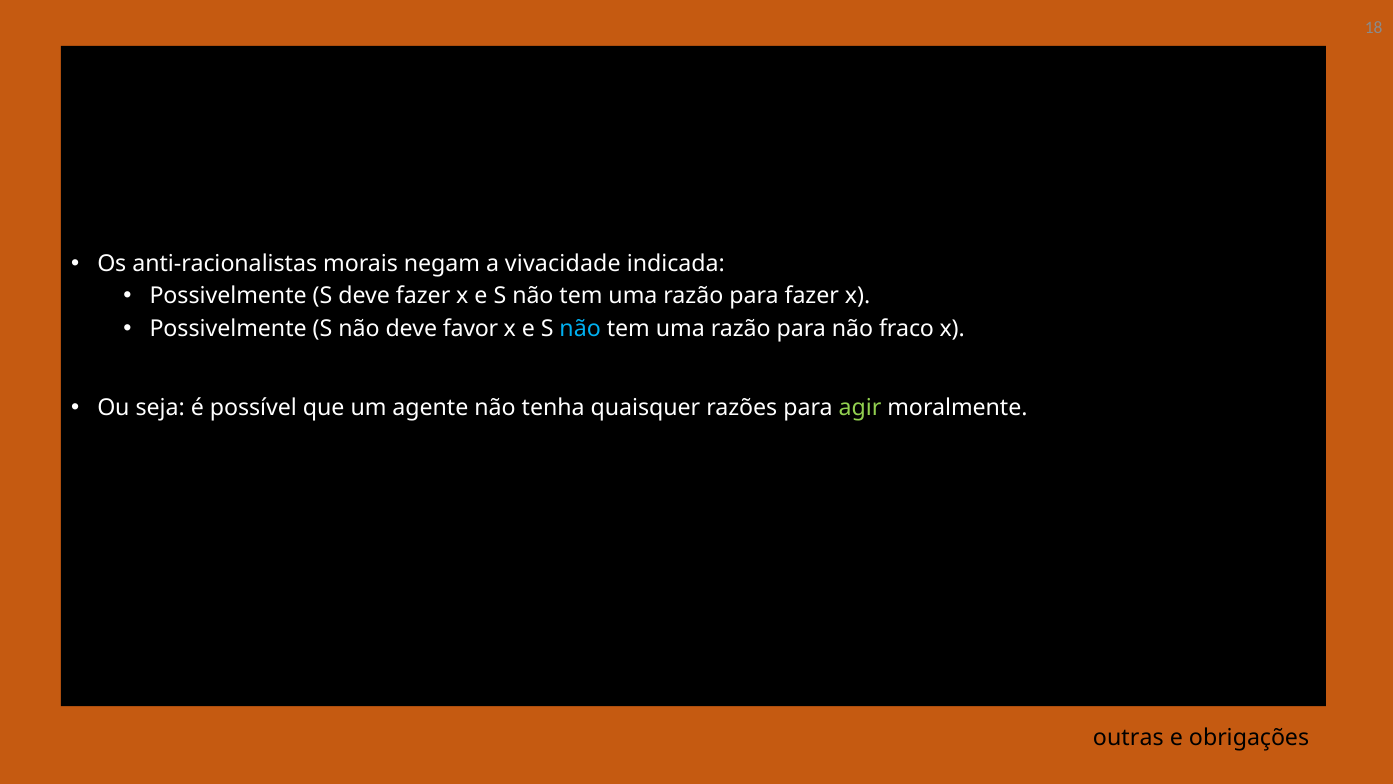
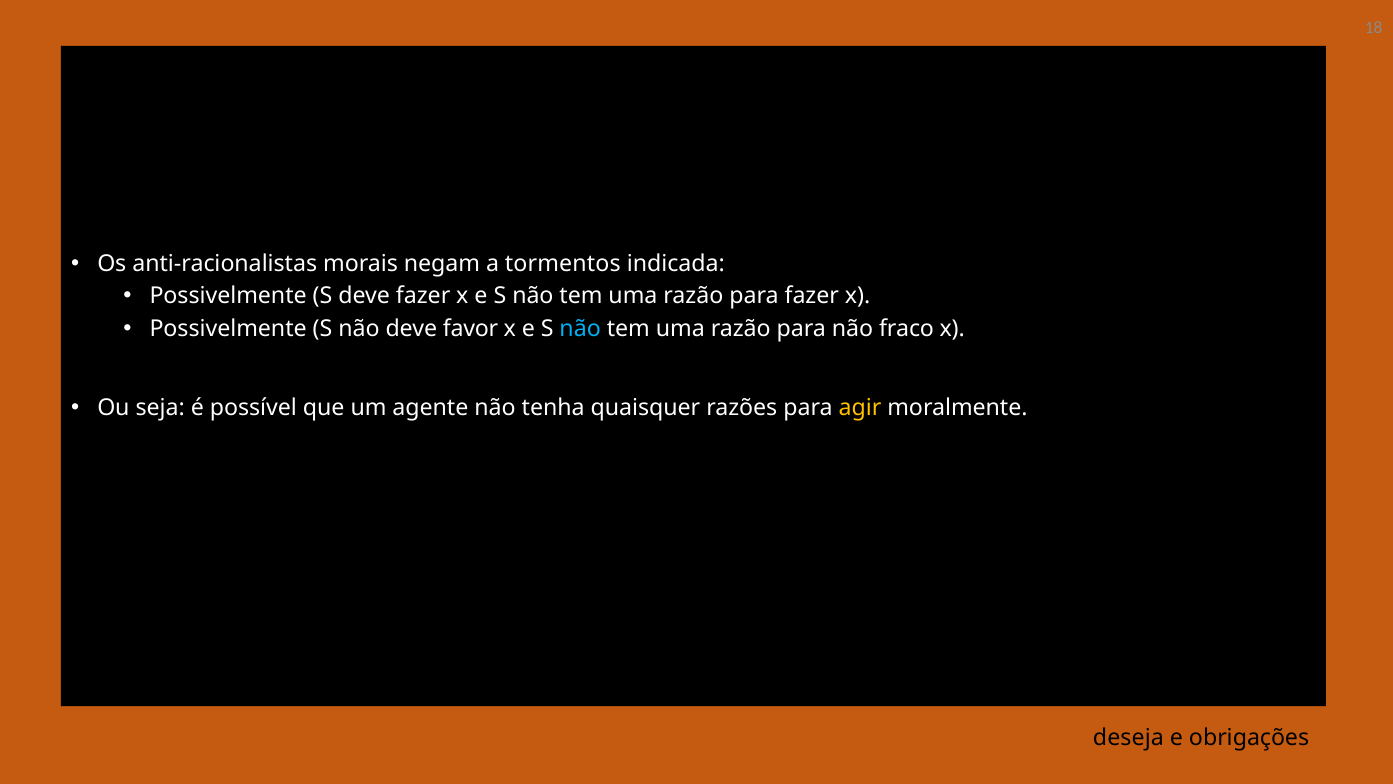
vivacidade: vivacidade -> tormentos (563, 264)
agir colour: light green -> yellow (860, 407)
outras: outras -> deseja (1128, 738)
